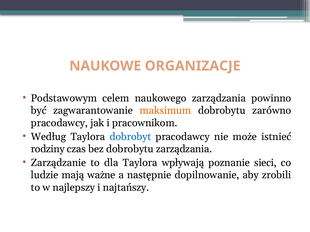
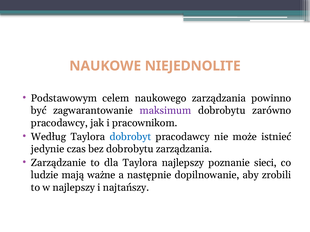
ORGANIZACJE: ORGANIZACJE -> NIEJEDNOLITE (193, 66)
maksimum colour: orange -> purple (165, 111)
rodziny: rodziny -> jedynie (48, 149)
Taylora wpływają: wpływają -> najlepszy (183, 163)
